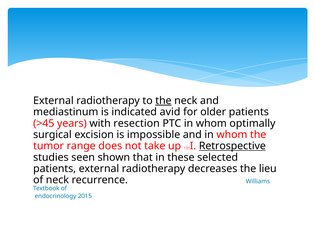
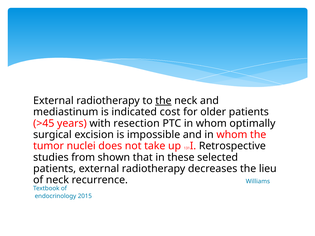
avid: avid -> cost (170, 112)
range: range -> nuclei (81, 146)
Retrospective underline: present -> none (232, 146)
seen: seen -> from (83, 157)
